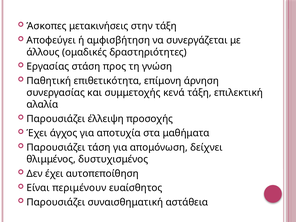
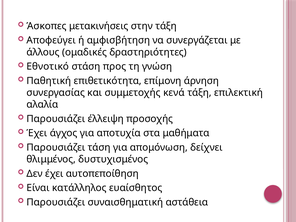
Εργασίας: Εργασίας -> Εθνοτικό (48, 66)
περιμένουν: περιμένουν -> κατάλληλος (79, 188)
